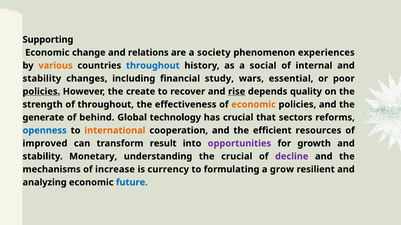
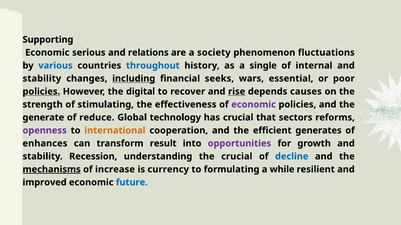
change: change -> serious (89, 53)
experiences: experiences -> fluctuations (326, 53)
various colour: orange -> blue (55, 66)
social: social -> single (263, 66)
including underline: none -> present (134, 79)
study: study -> seeks (219, 79)
create: create -> digital (141, 92)
quality: quality -> causes (306, 92)
of throughout: throughout -> stimulating (106, 105)
economic colour: orange -> purple (254, 105)
behind: behind -> reduce (97, 118)
openness colour: blue -> purple (45, 131)
resources: resources -> generates (318, 131)
improved: improved -> enhances (45, 144)
Monetary: Monetary -> Recession (93, 157)
decline colour: purple -> blue (292, 157)
mechanisms underline: none -> present (52, 170)
grow: grow -> while (282, 170)
analyzing: analyzing -> improved (45, 183)
